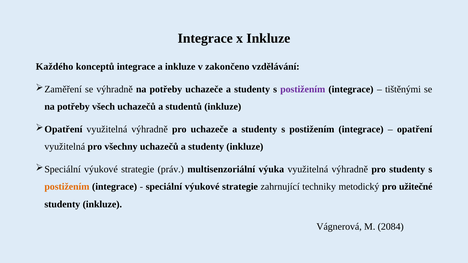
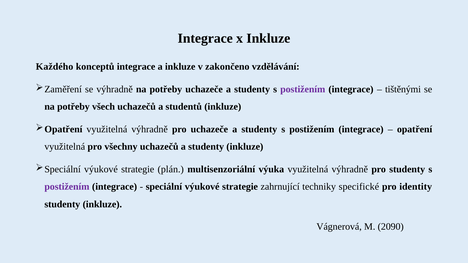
práv: práv -> plán (171, 169)
postižením colour: orange -> purple (67, 187)
metodický: metodický -> specifické (359, 187)
užitečné: užitečné -> identity (416, 187)
2084: 2084 -> 2090 (391, 227)
